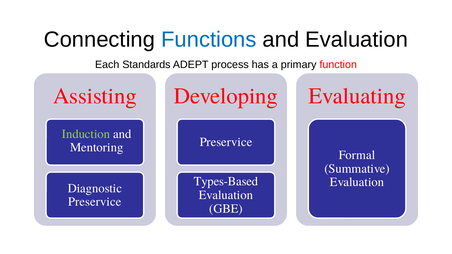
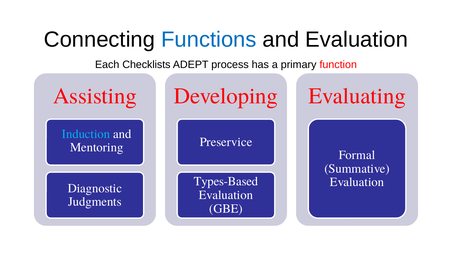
Standards: Standards -> Checklists (146, 65)
Induction colour: light green -> light blue (86, 134)
Preservice: Preservice -> Judgments (95, 202)
